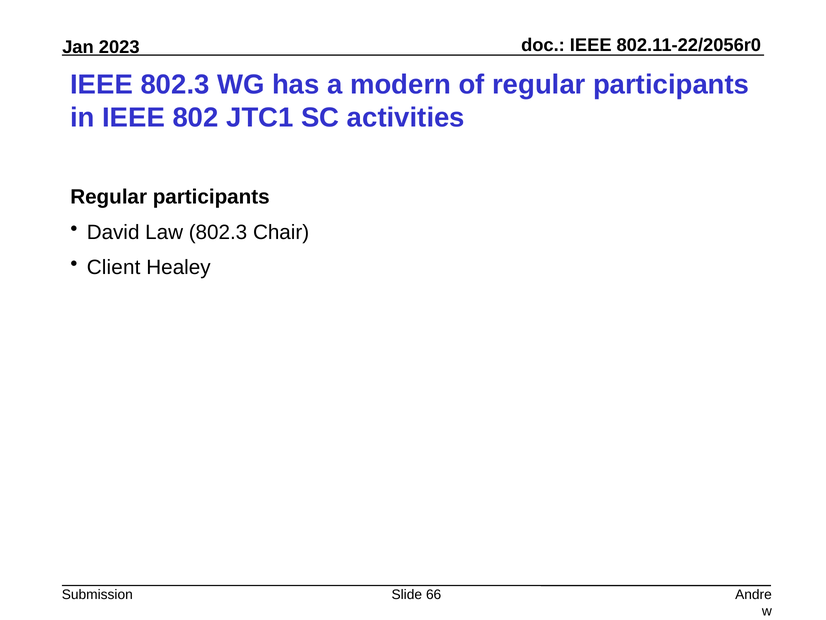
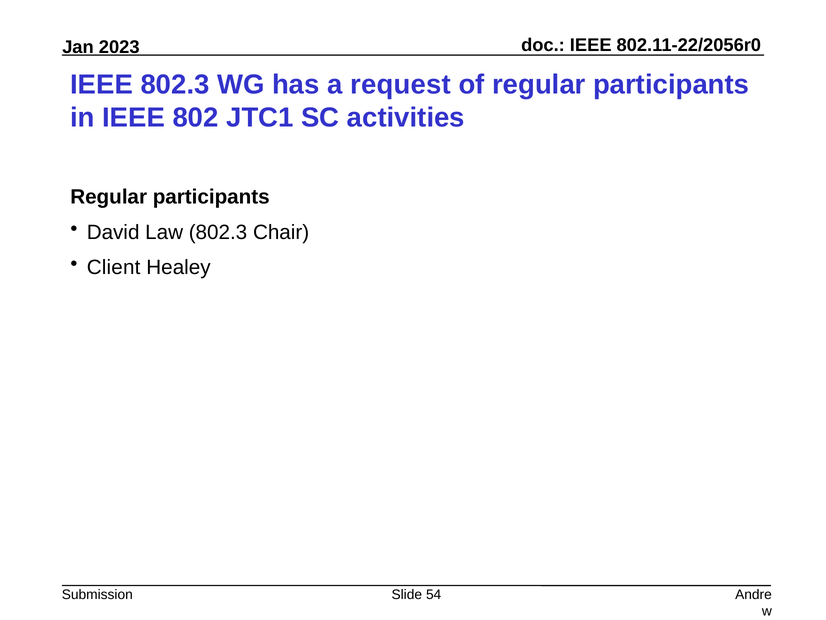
modern: modern -> request (400, 85)
66: 66 -> 54 (434, 594)
